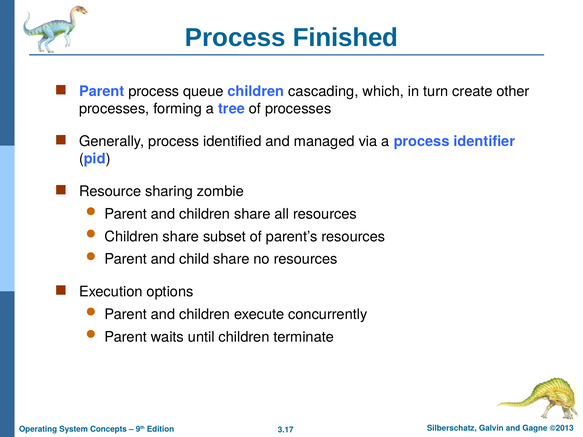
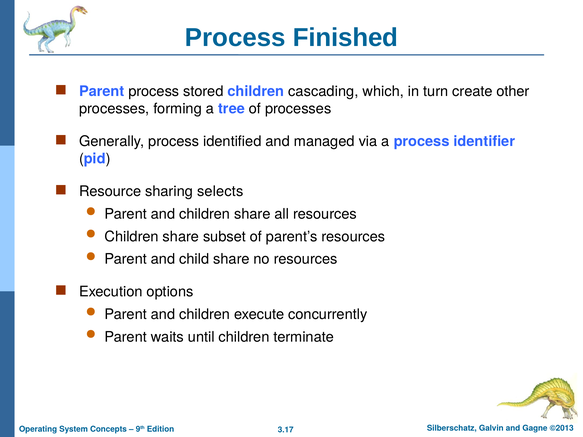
queue: queue -> stored (203, 91)
zombie: zombie -> selects (220, 192)
